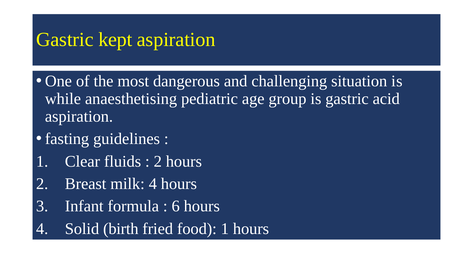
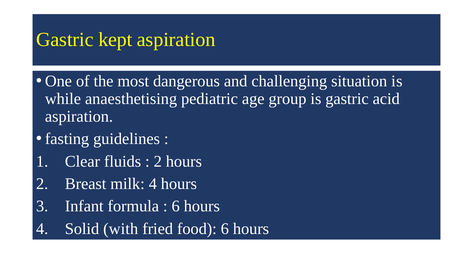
birth: birth -> with (121, 229)
food 1: 1 -> 6 (225, 229)
